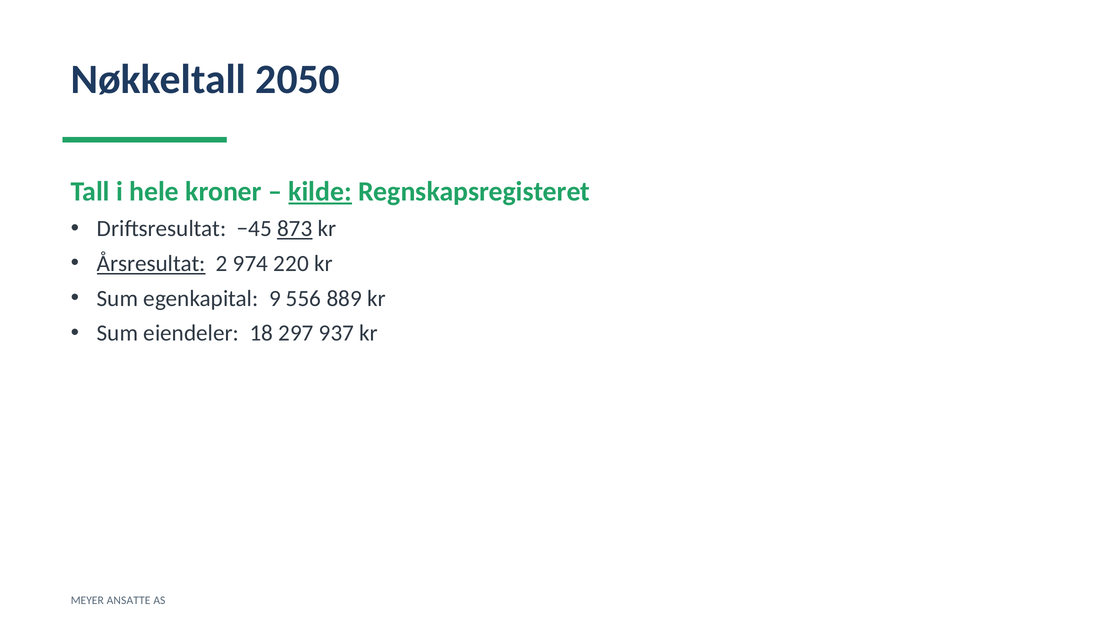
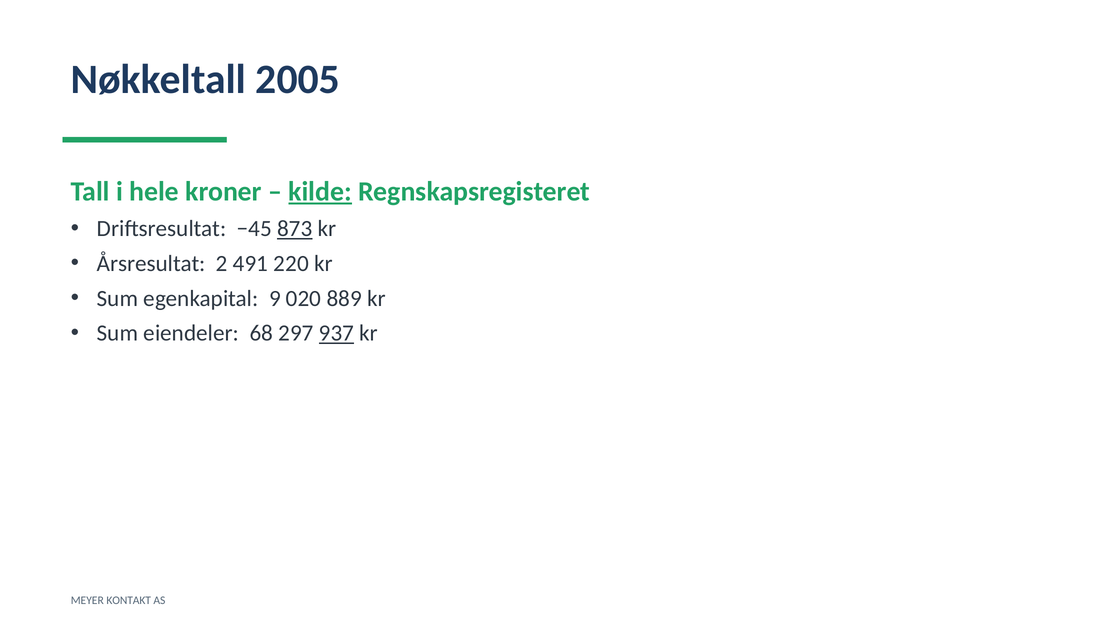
2050: 2050 -> 2005 (298, 79)
Årsresultat underline: present -> none (151, 264)
974: 974 -> 491 (251, 264)
556: 556 -> 020 (304, 298)
18: 18 -> 68 (261, 333)
937 underline: none -> present (337, 333)
ANSATTE: ANSATTE -> KONTAKT (129, 601)
